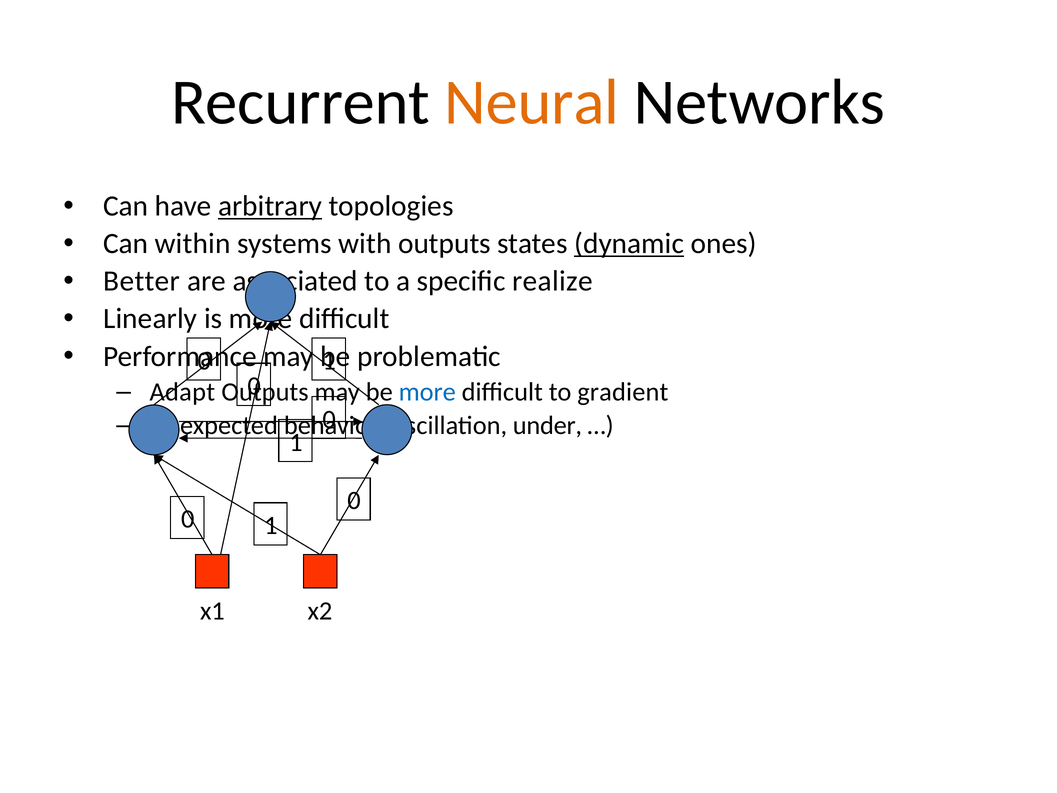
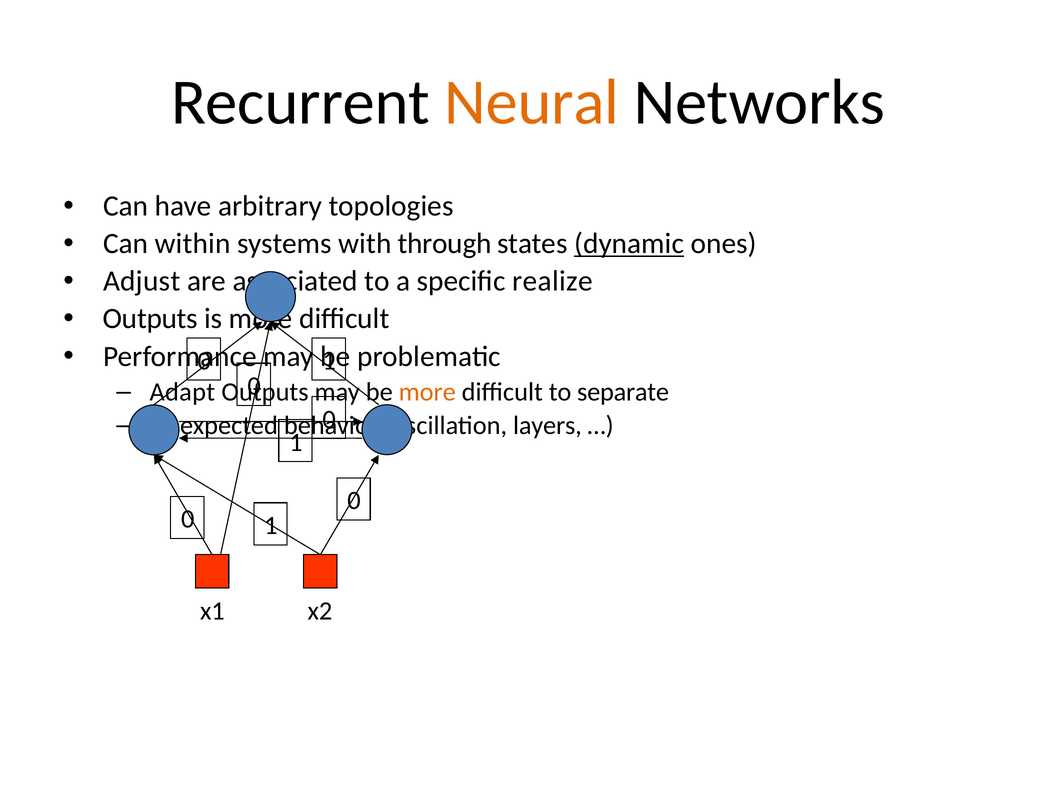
arbitrary underline: present -> none (270, 206)
with outputs: outputs -> through (445, 244)
Better: Better -> Adjust (142, 281)
Linearly: Linearly -> Outputs (150, 319)
more colour: blue -> orange (427, 392)
gradient: gradient -> separate (623, 392)
under: under -> layers (547, 426)
